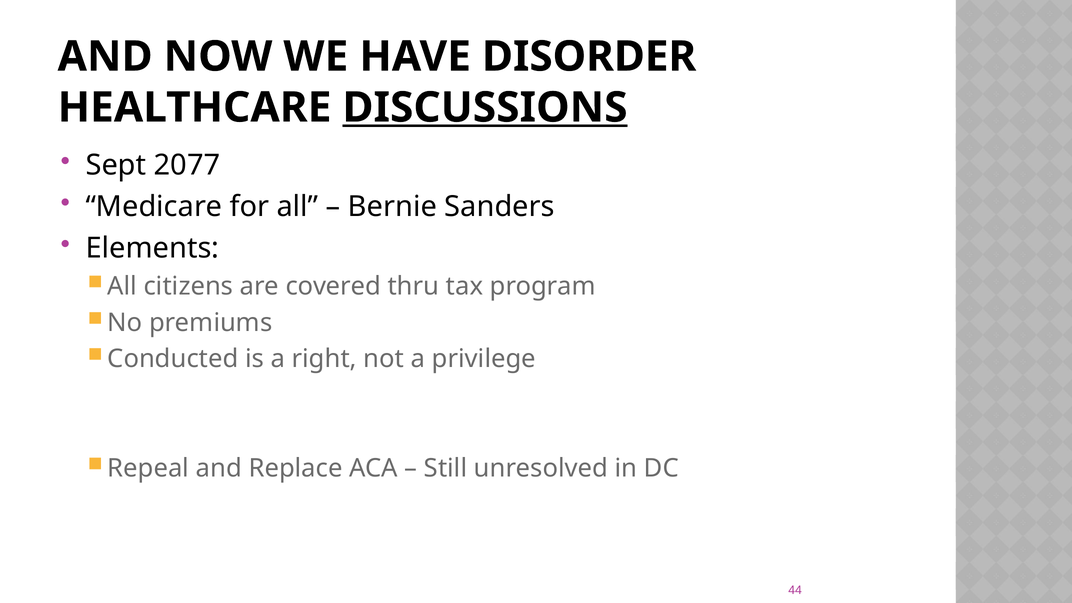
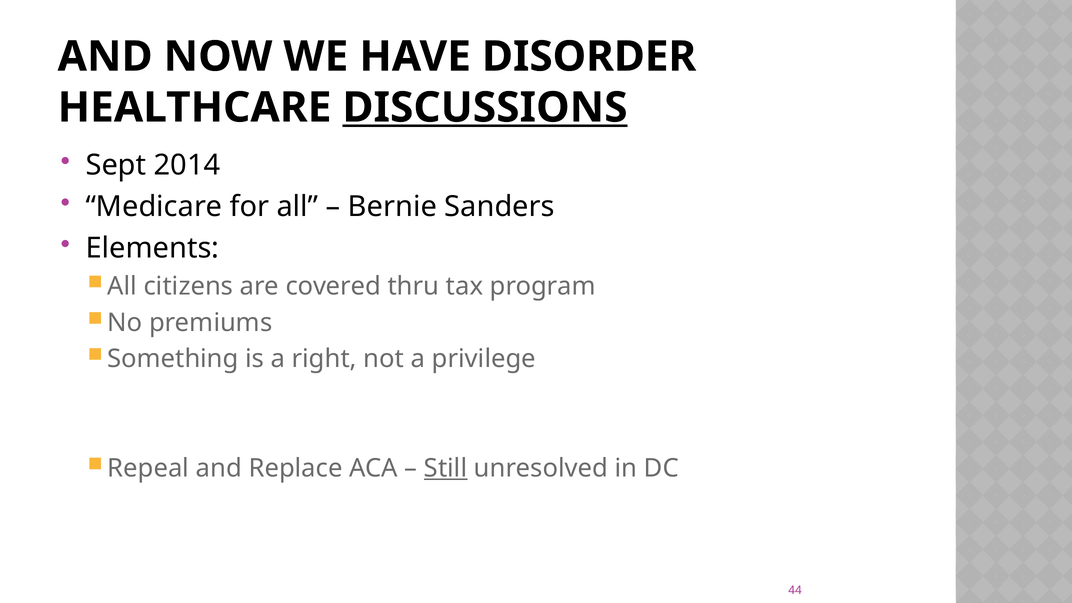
2077: 2077 -> 2014 (187, 165)
Conducted: Conducted -> Something (173, 359)
Still underline: none -> present (446, 468)
